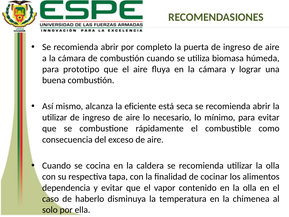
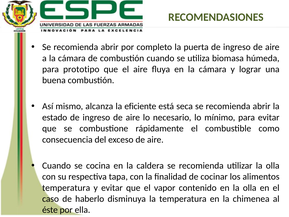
utilizar: utilizar -> estado (55, 117)
dependencia: dependencia -> temperatura (66, 188)
solo: solo -> éste (50, 210)
